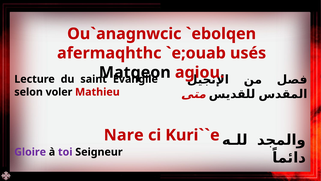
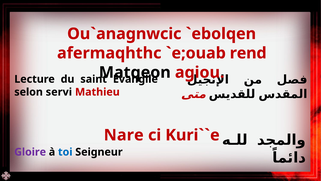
usés: usés -> rend (248, 53)
voler: voler -> servi (59, 92)
toi colour: purple -> blue (65, 152)
